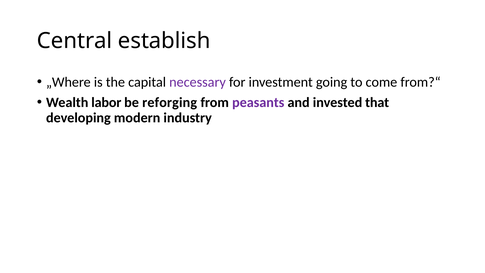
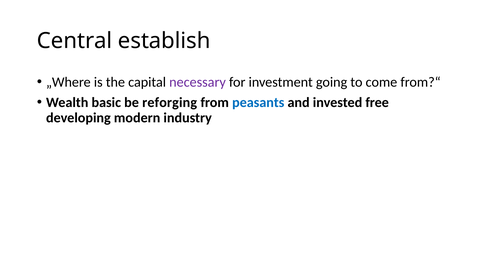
labor: labor -> basic (106, 102)
peasants colour: purple -> blue (258, 102)
that: that -> free (377, 102)
